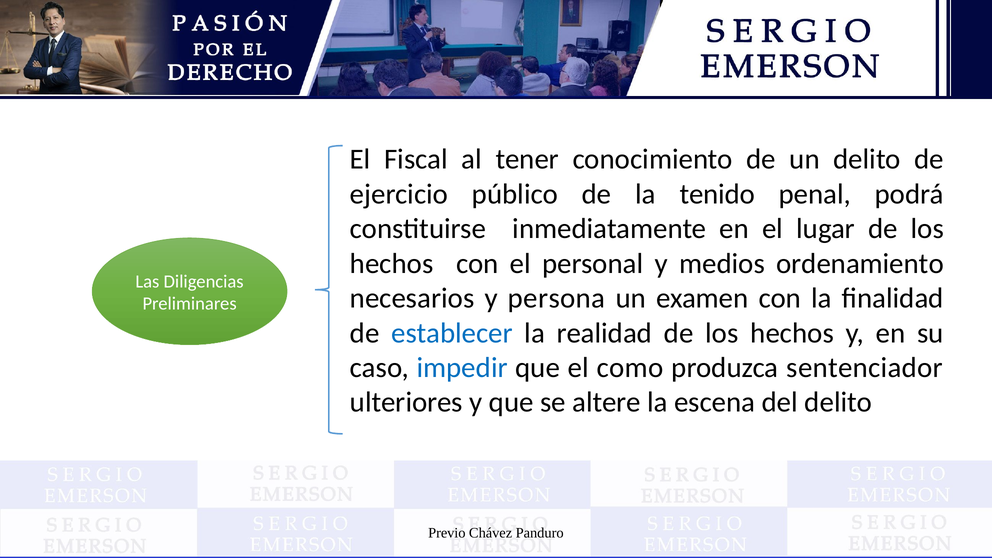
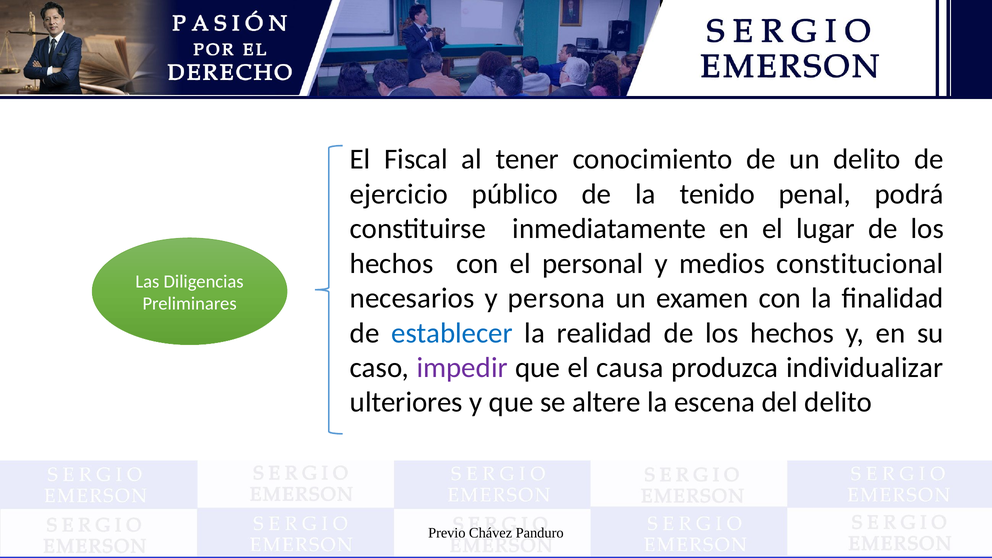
ordenamiento: ordenamiento -> constitucional (860, 263)
impedir colour: blue -> purple (462, 368)
como: como -> causa (630, 368)
sentenciador: sentenciador -> individualizar (865, 368)
